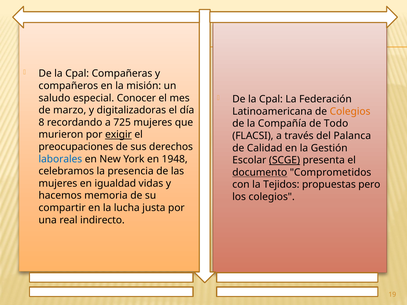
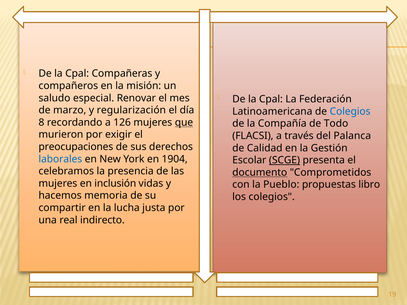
Conocer: Conocer -> Renovar (136, 98)
digitalizadoras: digitalizadoras -> regularización (131, 110)
Colegios colour: orange -> blue (350, 112)
725: 725 -> 126 (122, 123)
que underline: none -> present (184, 123)
exigir underline: present -> none (119, 135)
1948: 1948 -> 1904 (175, 159)
igualdad: igualdad -> inclusión (115, 184)
Tejidos: Tejidos -> Pueblo (281, 185)
pero: pero -> libro (369, 185)
